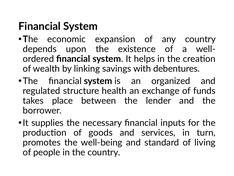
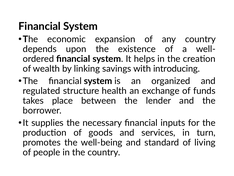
debentures: debentures -> introducing (177, 69)
